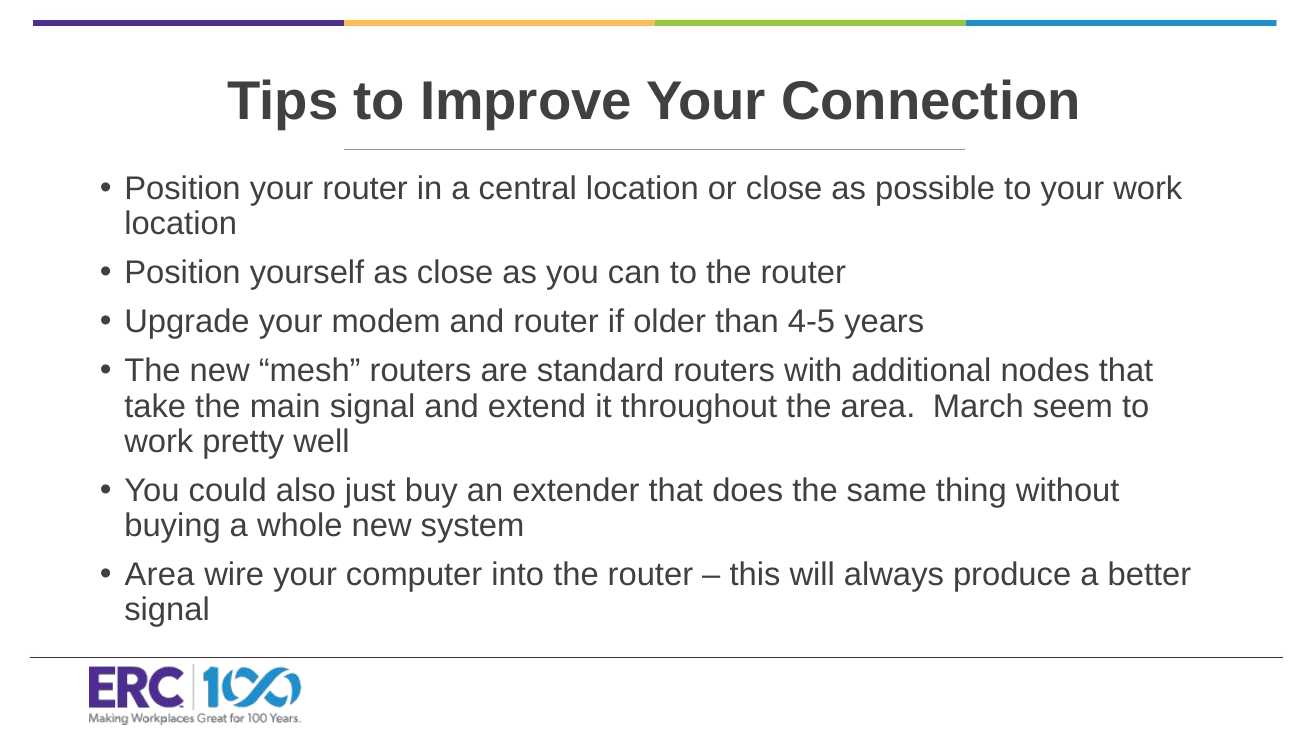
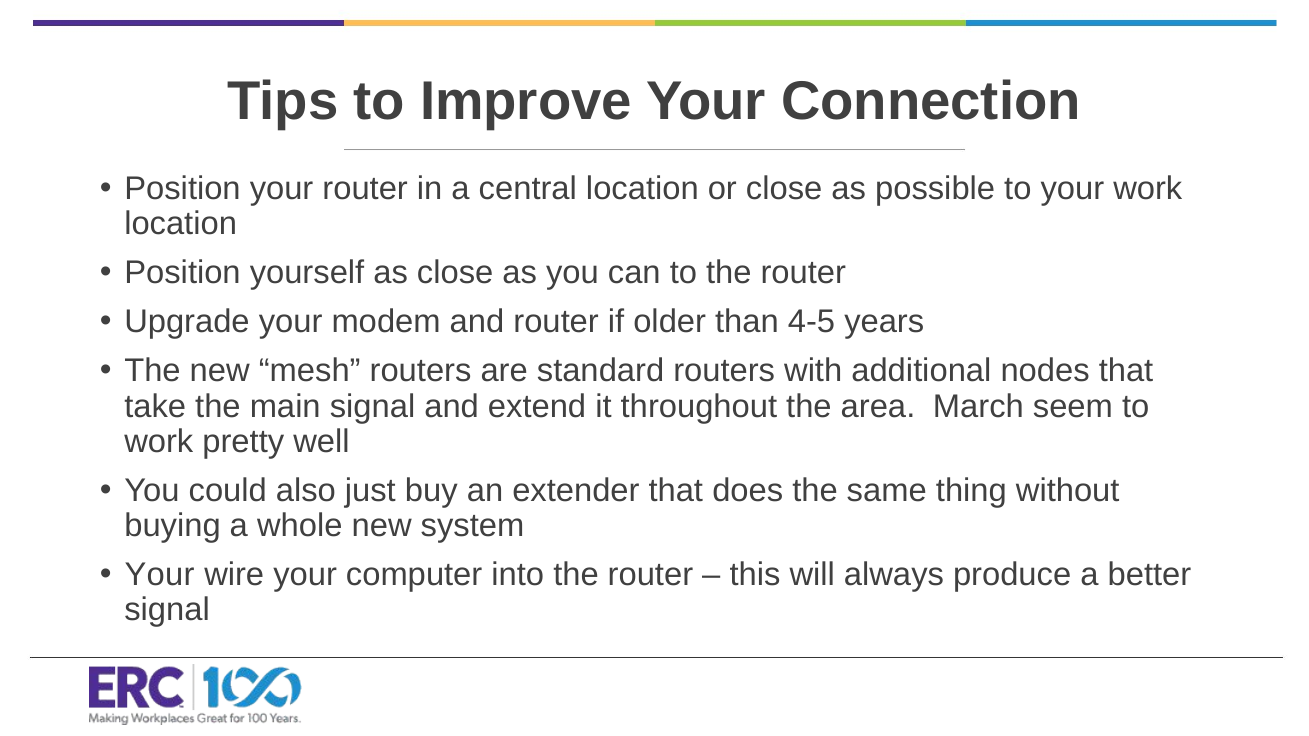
Area: Area -> Your (160, 575)
